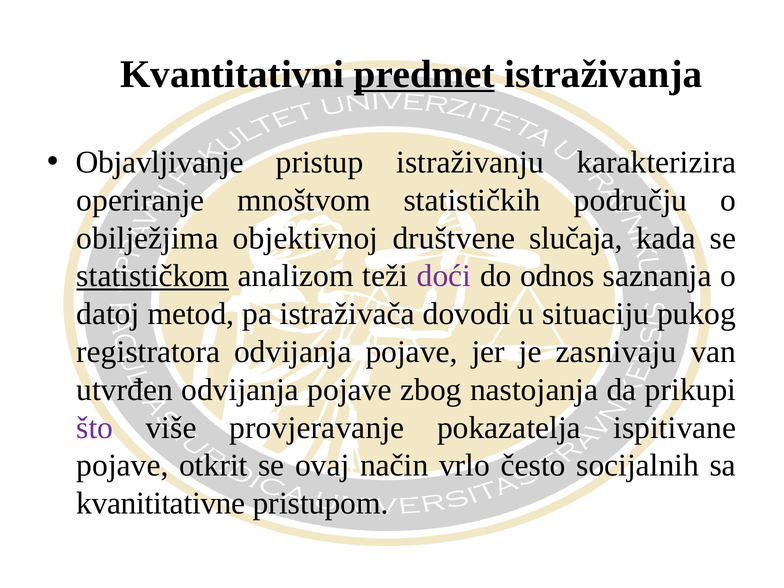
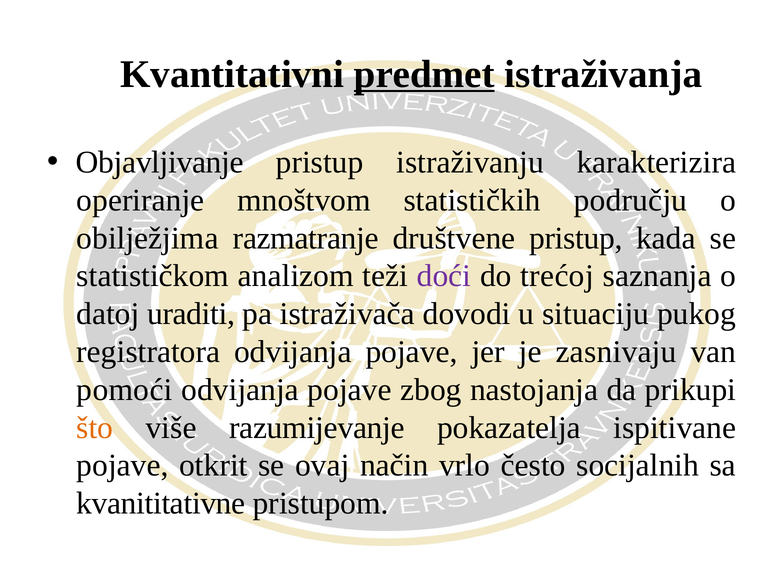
objektivnoj: objektivnoj -> razmatranje (306, 238)
društvene slučaja: slučaja -> pristup (576, 238)
statističkom underline: present -> none (153, 276)
odnos: odnos -> trećoj (557, 276)
metod: metod -> uraditi (191, 314)
utvrđen: utvrđen -> pomoći (124, 390)
što colour: purple -> orange (95, 428)
provjeravanje: provjeravanje -> razumijevanje (317, 428)
